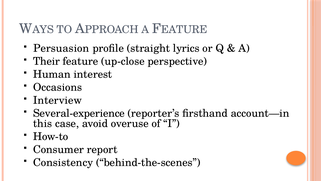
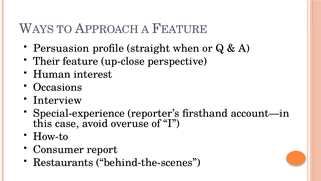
lyrics: lyrics -> when (186, 48)
Several-experience: Several-experience -> Special-experience (79, 113)
Consistency: Consistency -> Restaurants (63, 162)
